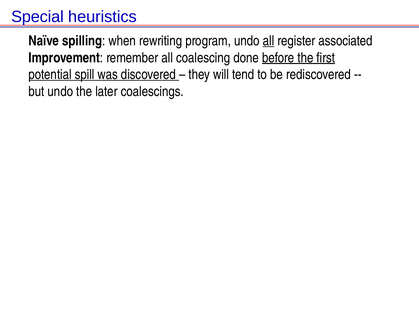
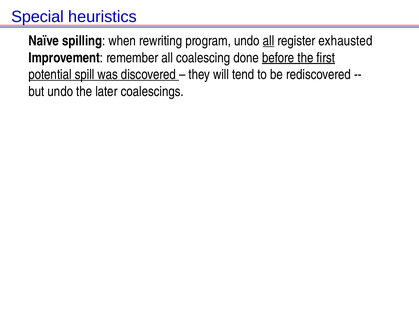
associated: associated -> exhausted (345, 41)
